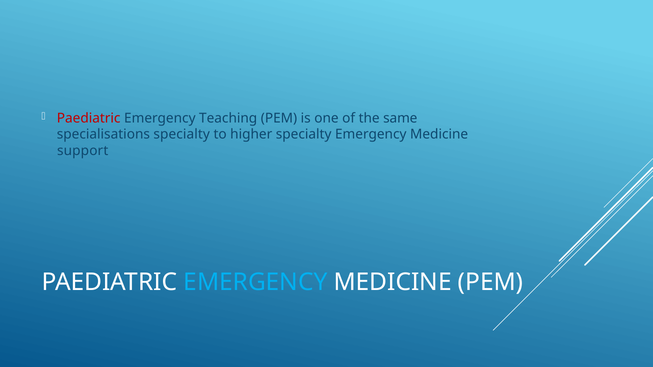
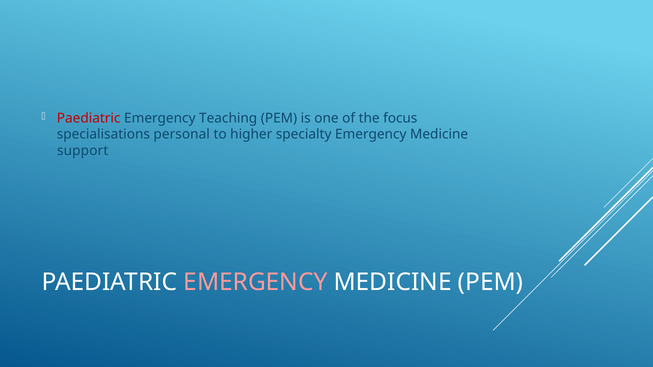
same: same -> focus (400, 118)
specialisations specialty: specialty -> personal (182, 134)
EMERGENCY colour: light blue -> pink (255, 282)
